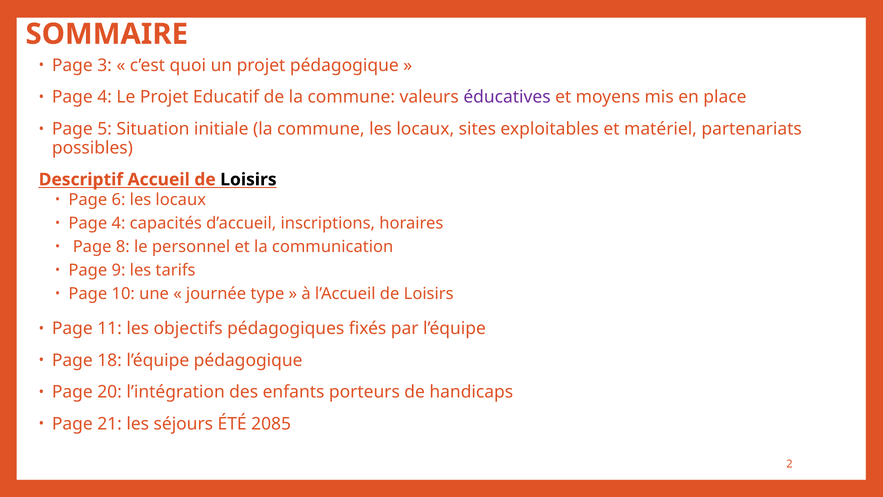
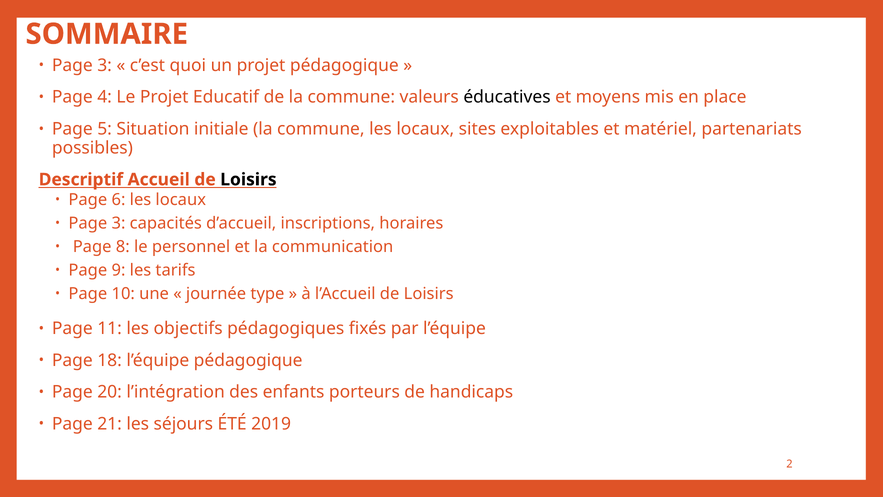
éducatives colour: purple -> black (507, 97)
4: 4 -> 3 (118, 223)
2085: 2085 -> 2019 (271, 424)
